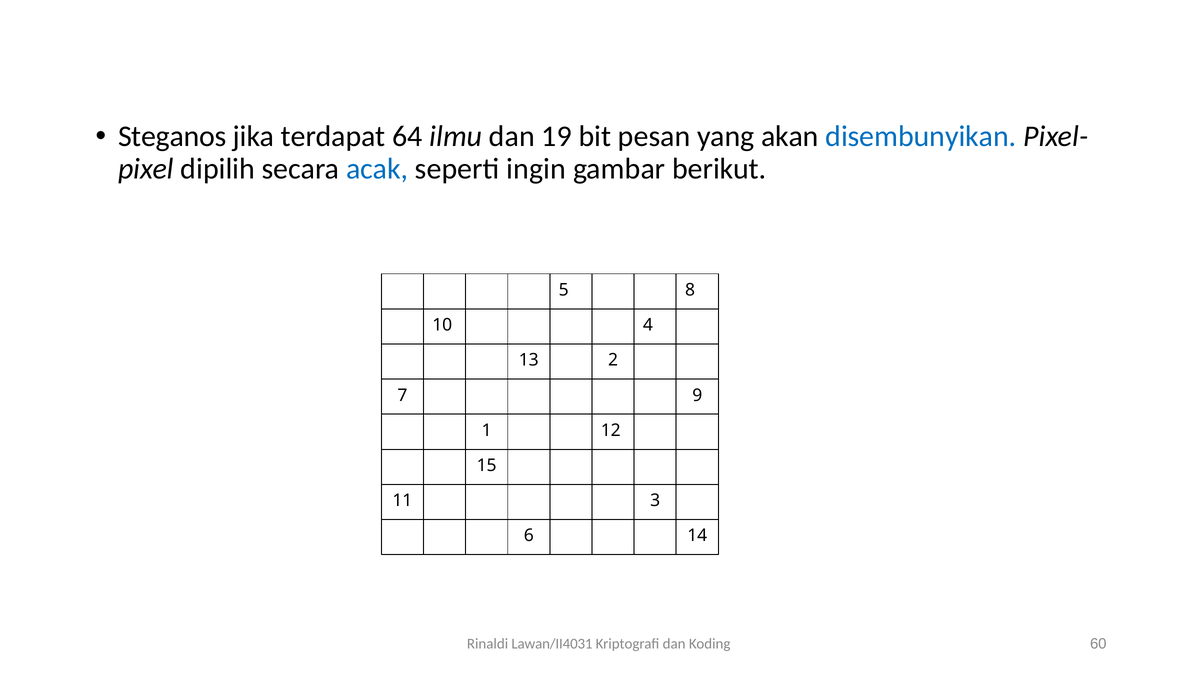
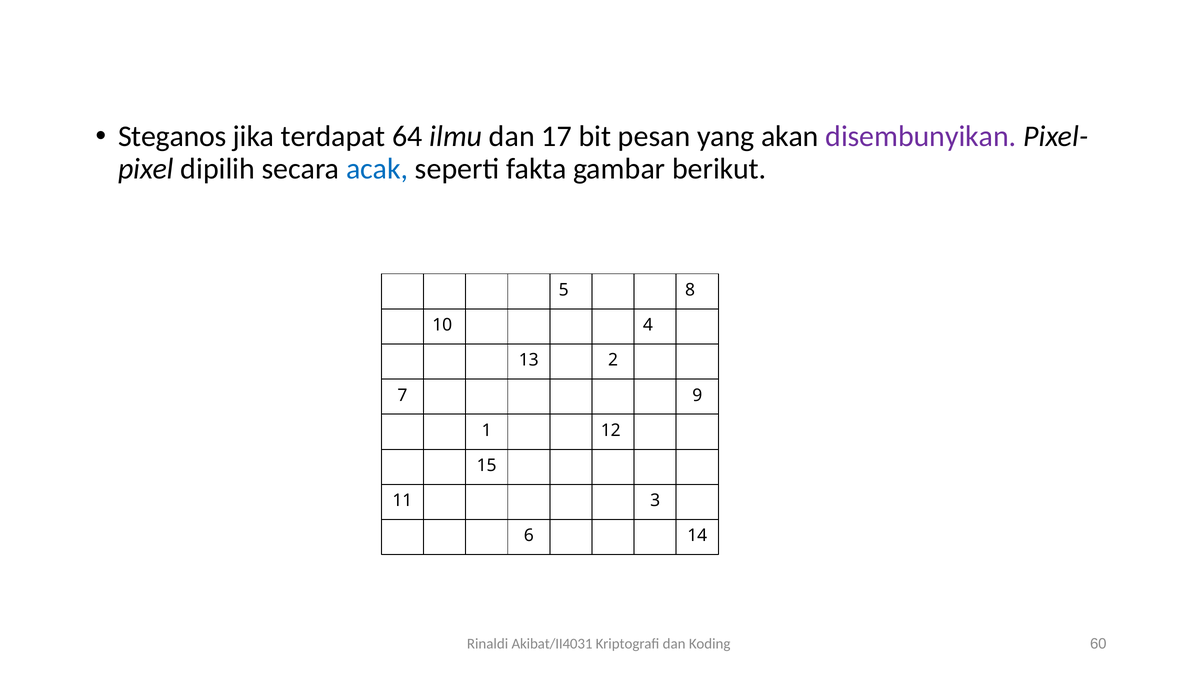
19: 19 -> 17 (557, 136)
disembunyikan colour: blue -> purple (921, 136)
ingin: ingin -> fakta (536, 169)
Lawan/II4031: Lawan/II4031 -> Akibat/II4031 (552, 644)
